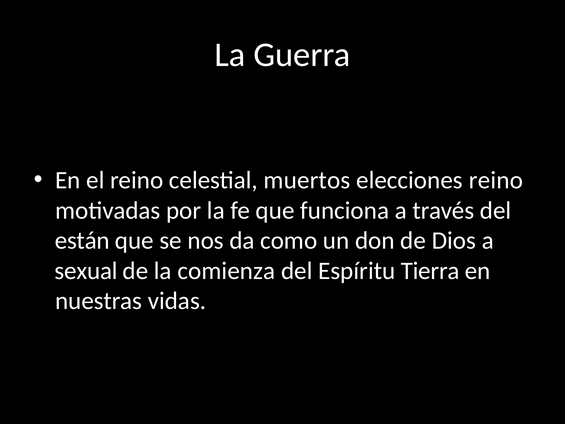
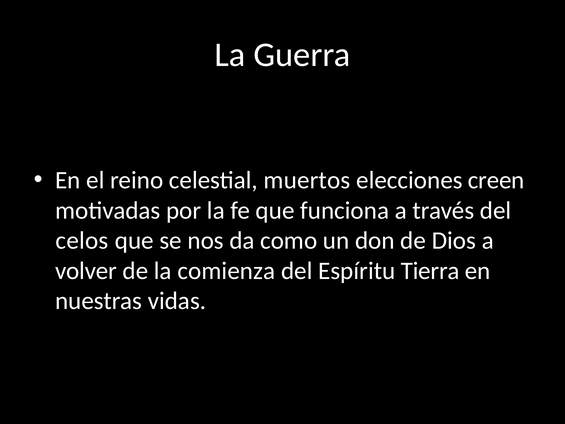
elecciones reino: reino -> creen (496, 180)
están: están -> celos (82, 240)
sexual: sexual -> volver (86, 271)
